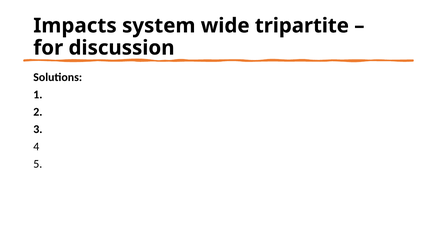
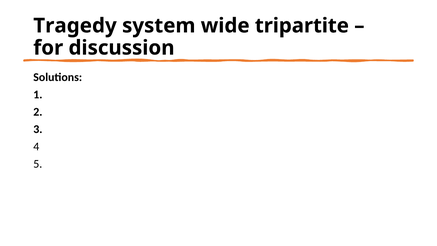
Impacts: Impacts -> Tragedy (75, 26)
